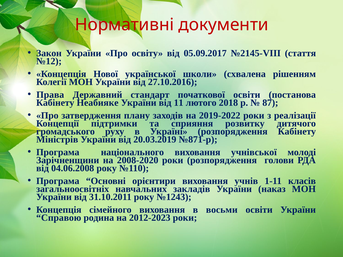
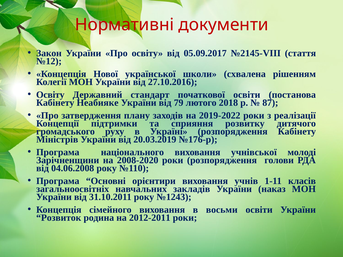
Права: Права -> Освіту (50, 95)
11: 11 -> 79 (179, 103)
№871-р: №871-р -> №176-р (198, 140)
Справою: Справою -> Розвиток (59, 218)
2012-2023: 2012-2023 -> 2012-2011 (150, 218)
